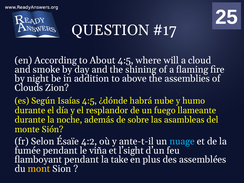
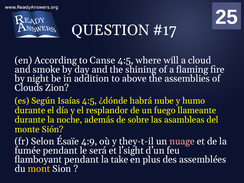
About: About -> Canse (103, 60)
4:2: 4:2 -> 4:9 (89, 141)
ante-t-il: ante-t-il -> they-t-il (136, 141)
nuage colour: light blue -> pink (182, 141)
viña: viña -> será (98, 150)
